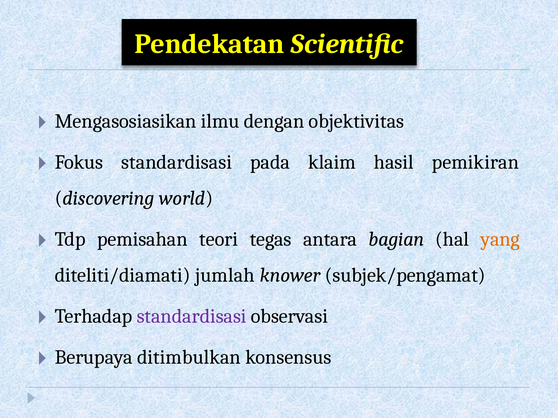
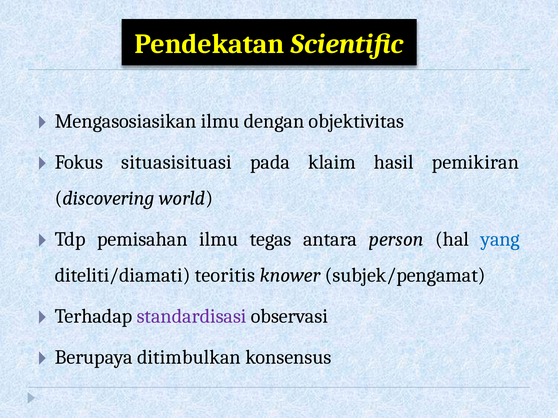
Fokus standardisasi: standardisasi -> situasisituasi (177, 162)
pemisahan teori: teori -> ilmu (219, 239)
bagian: bagian -> person (396, 239)
yang colour: orange -> blue (500, 239)
jumlah: jumlah -> teoritis (225, 276)
